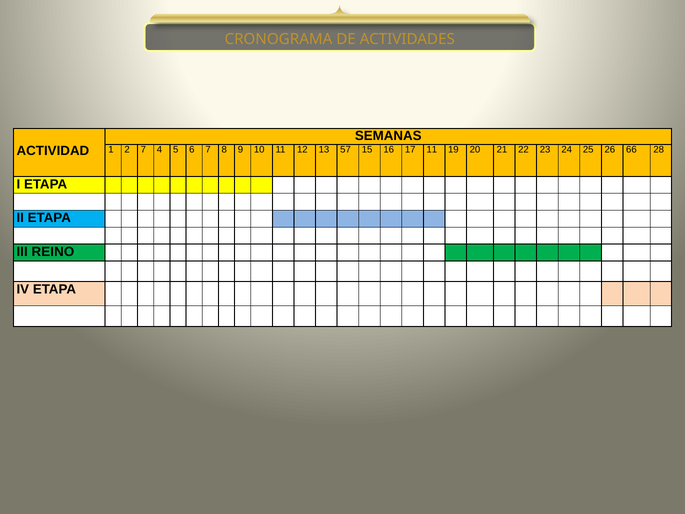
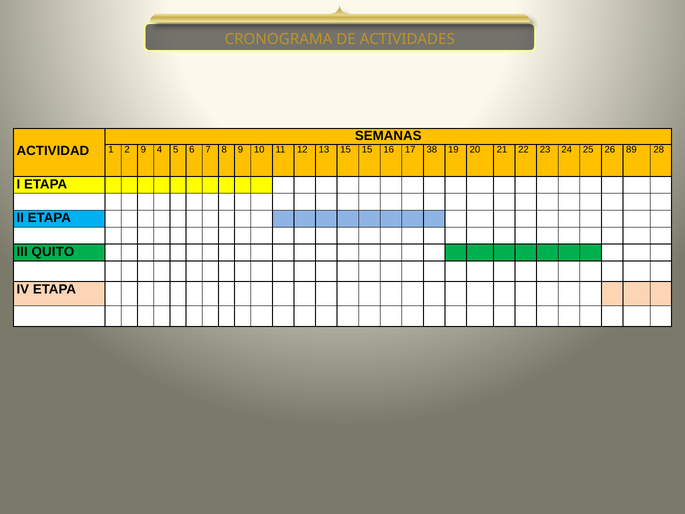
2 7: 7 -> 9 (143, 150)
13 57: 57 -> 15 (346, 150)
17 11: 11 -> 38 (432, 150)
66: 66 -> 89 (631, 150)
REINO: REINO -> QUITO (53, 252)
